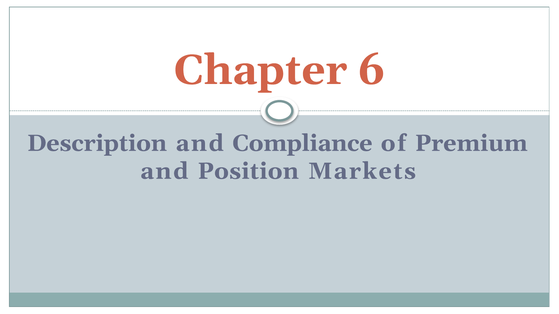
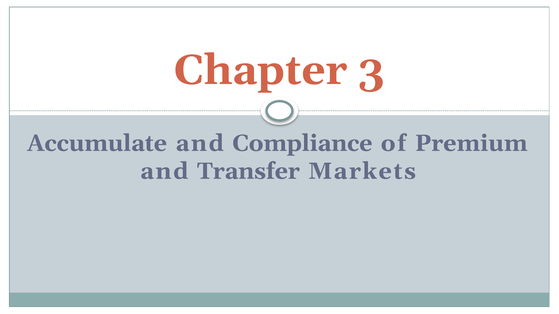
6: 6 -> 3 (371, 70)
Description: Description -> Accumulate (97, 143)
Position: Position -> Transfer (248, 171)
